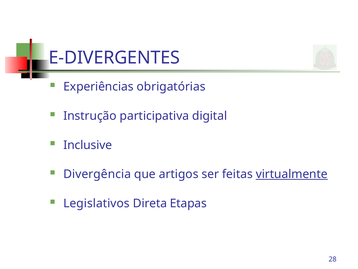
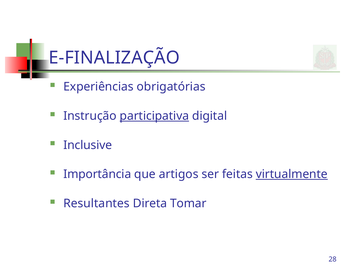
E-DIVERGENTES: E-DIVERGENTES -> E-FINALIZAÇÃO (114, 58)
participativa underline: none -> present (154, 116)
Divergência: Divergência -> Importância (97, 174)
Legislativos: Legislativos -> Resultantes (96, 203)
Etapas: Etapas -> Tomar (188, 203)
